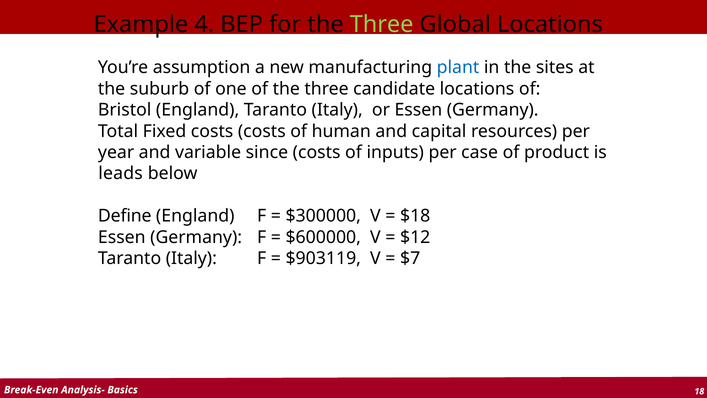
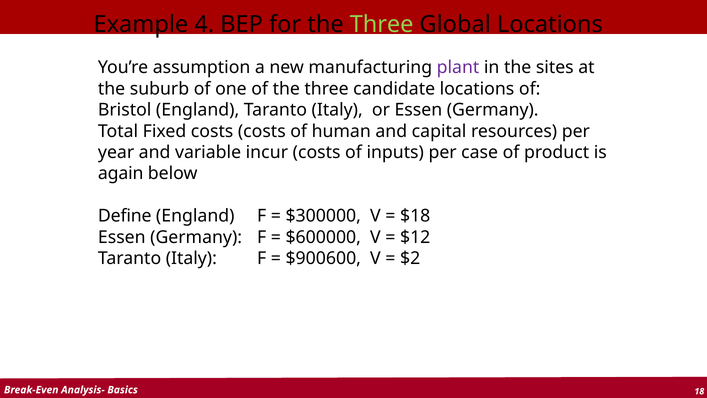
plant colour: blue -> purple (458, 67)
since: since -> incur (267, 152)
leads: leads -> again (121, 174)
$903119: $903119 -> $900600 (323, 258)
$7: $7 -> $2 (410, 258)
